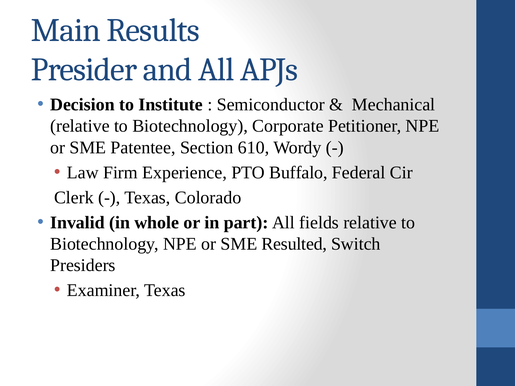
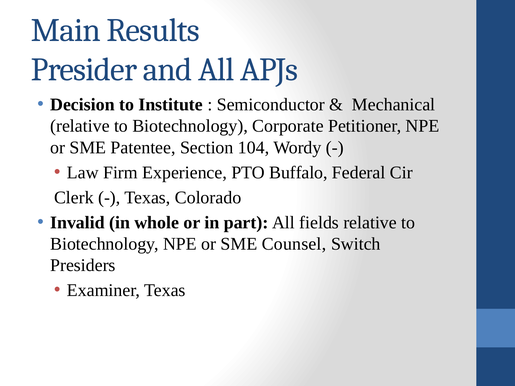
610: 610 -> 104 (254, 148)
Resulted: Resulted -> Counsel (294, 244)
